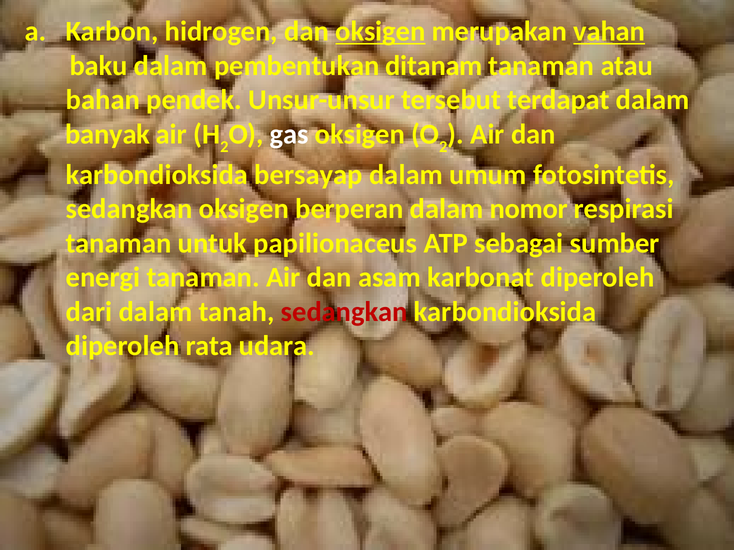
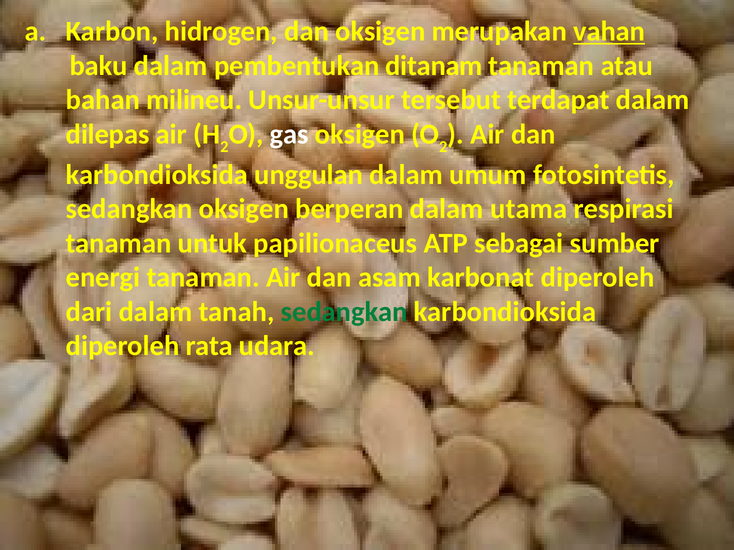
oksigen underline: present -> none (380, 32)
pendek: pendek -> milineu (194, 100)
banyak: banyak -> dilepas (108, 134)
bersayap: bersayap -> unggulan (309, 175)
nomor: nomor -> utama (529, 209)
sedangkan colour: red -> green (344, 312)
